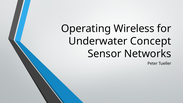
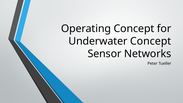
Operating Wireless: Wireless -> Concept (134, 29)
